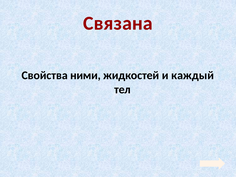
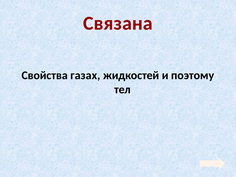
ними: ними -> газах (85, 75)
каждый: каждый -> поэтому (193, 75)
